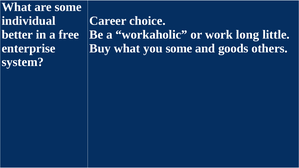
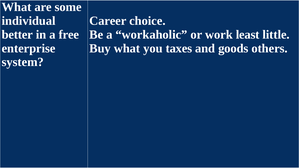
long: long -> least (248, 35)
you some: some -> taxes (179, 48)
